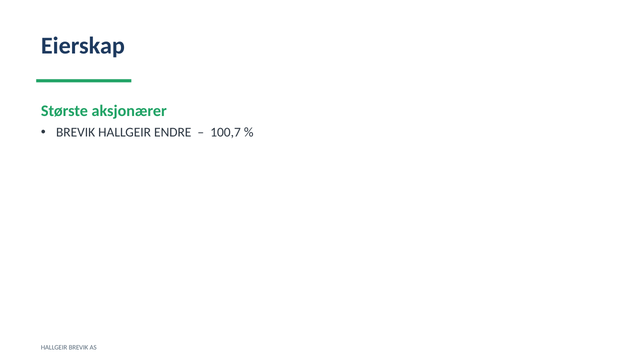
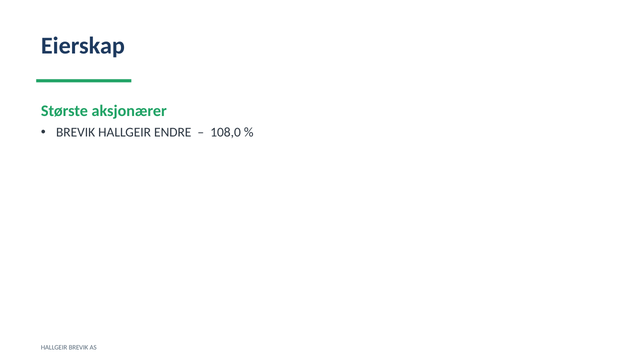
100,7: 100,7 -> 108,0 (226, 132)
